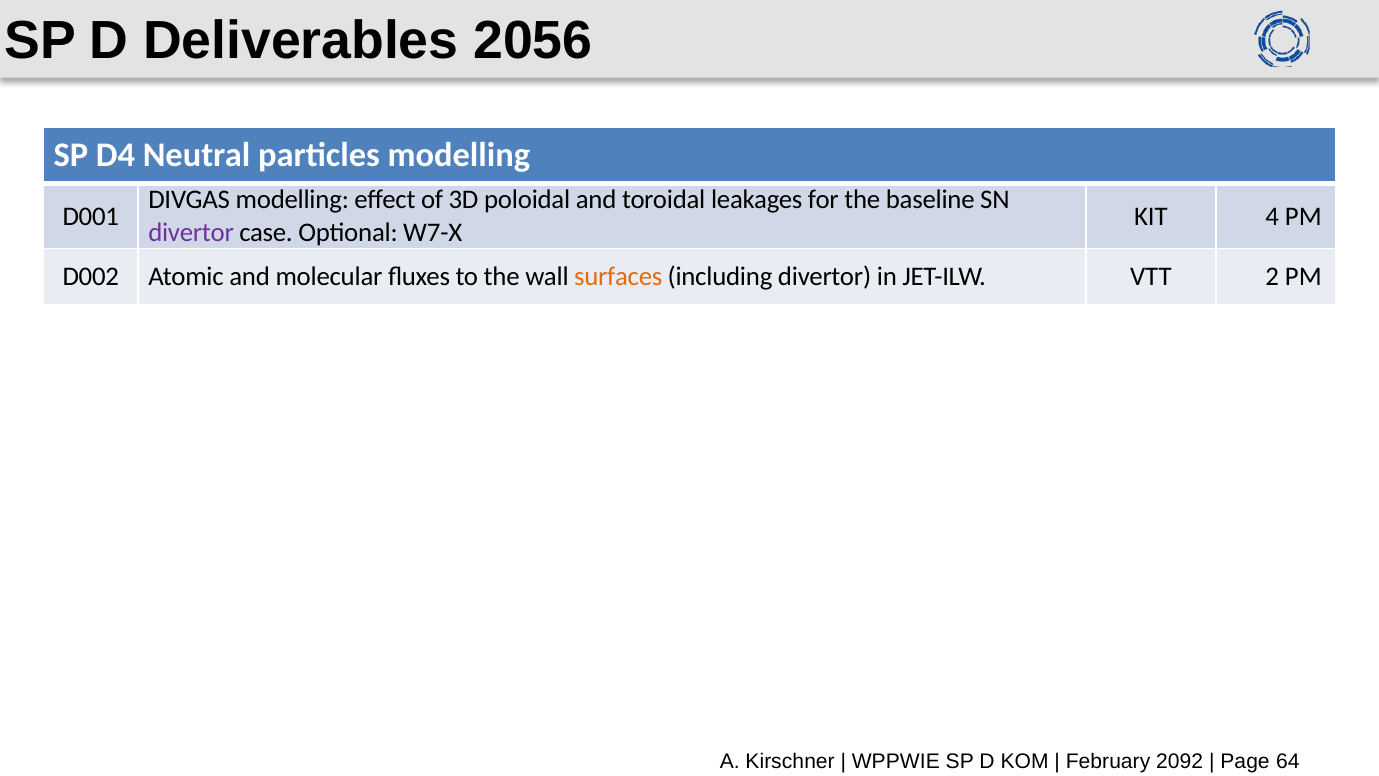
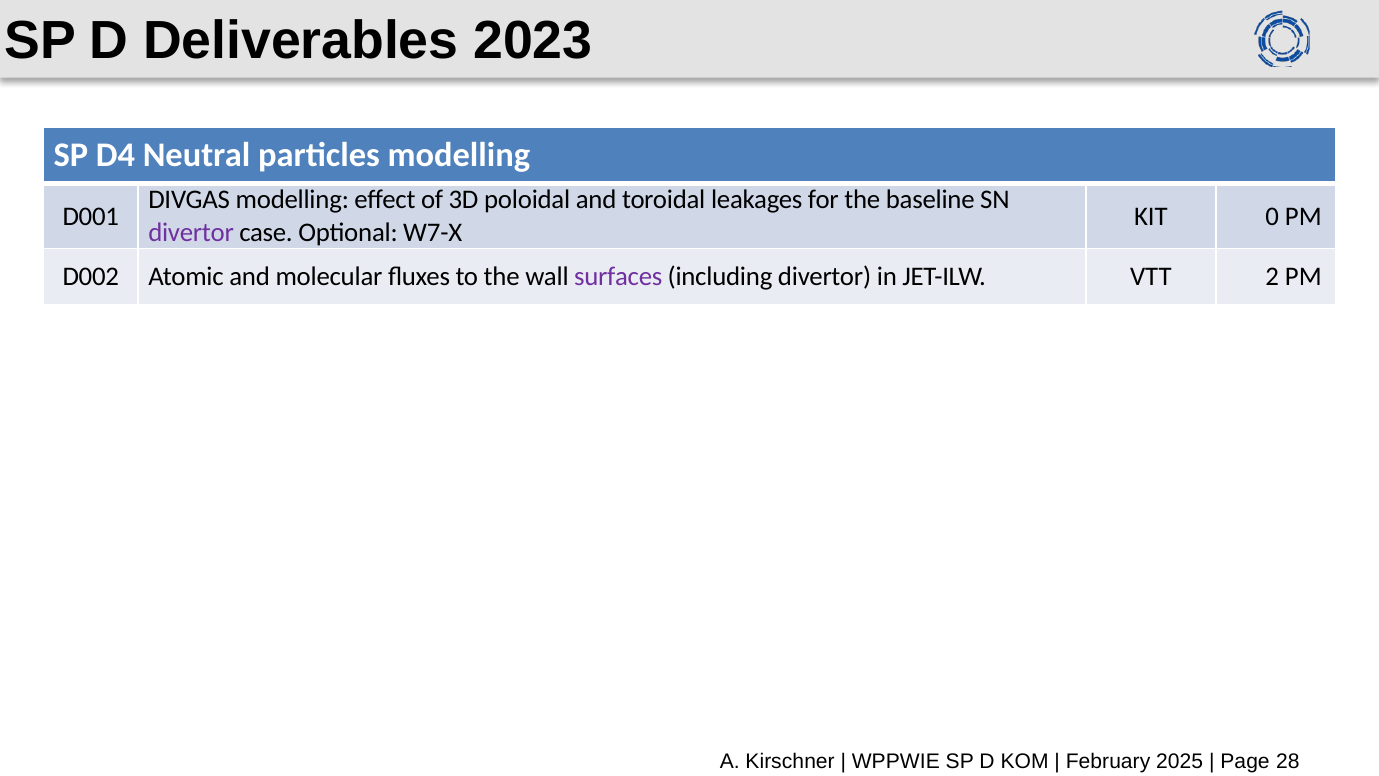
2056: 2056 -> 2023 (533, 40)
4: 4 -> 0 (1272, 216)
surfaces colour: orange -> purple (618, 277)
2092: 2092 -> 2025 (1180, 761)
64: 64 -> 28 (1288, 761)
